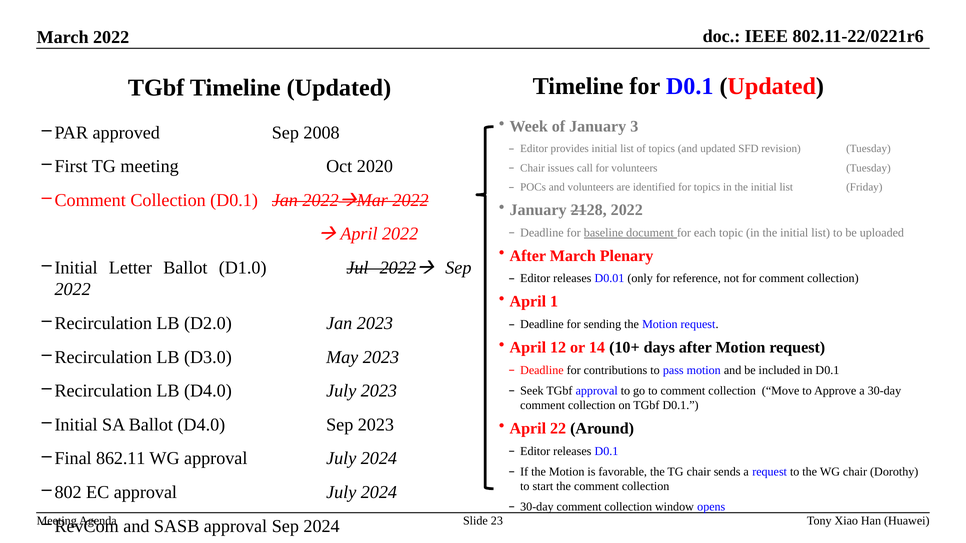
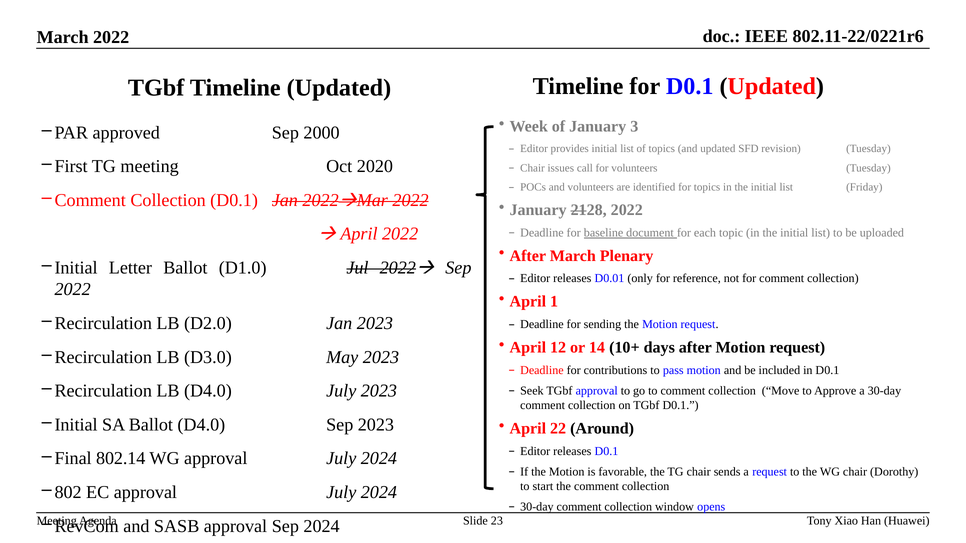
2008: 2008 -> 2000 (322, 133)
862.11: 862.11 -> 802.14 (121, 459)
